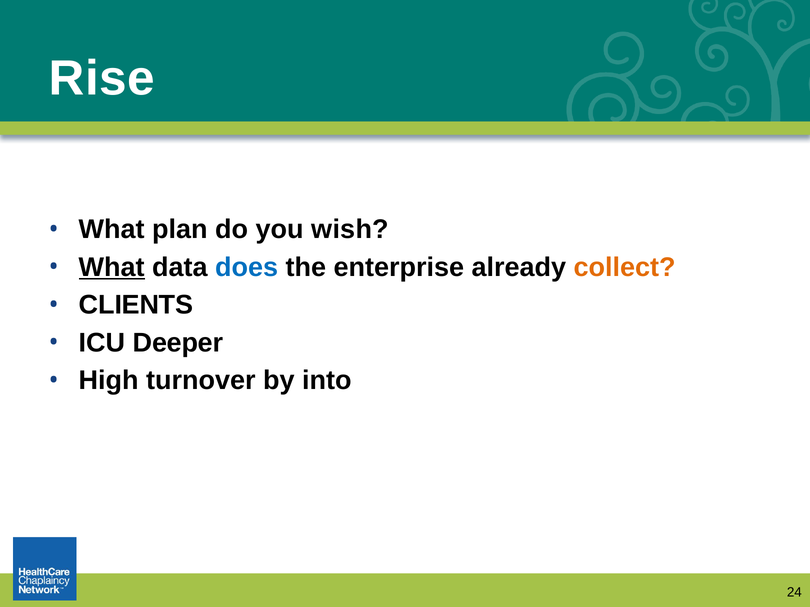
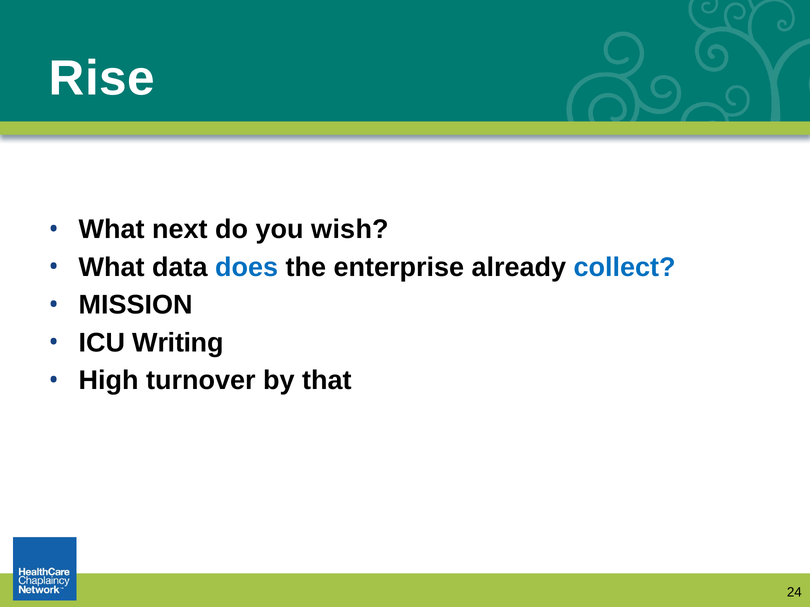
plan: plan -> next (180, 230)
What underline: present -> none (112, 267)
collect colour: orange -> blue (625, 267)
CLIENTS: CLIENTS -> MISSION (136, 305)
Deeper: Deeper -> Writing (178, 343)
into: into -> that (327, 381)
